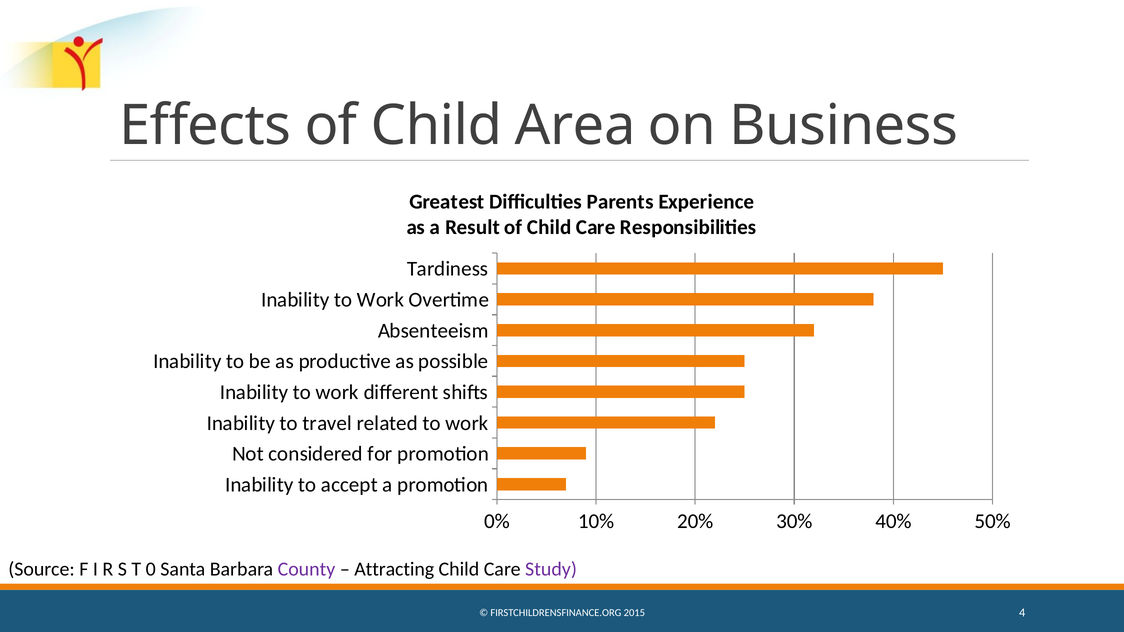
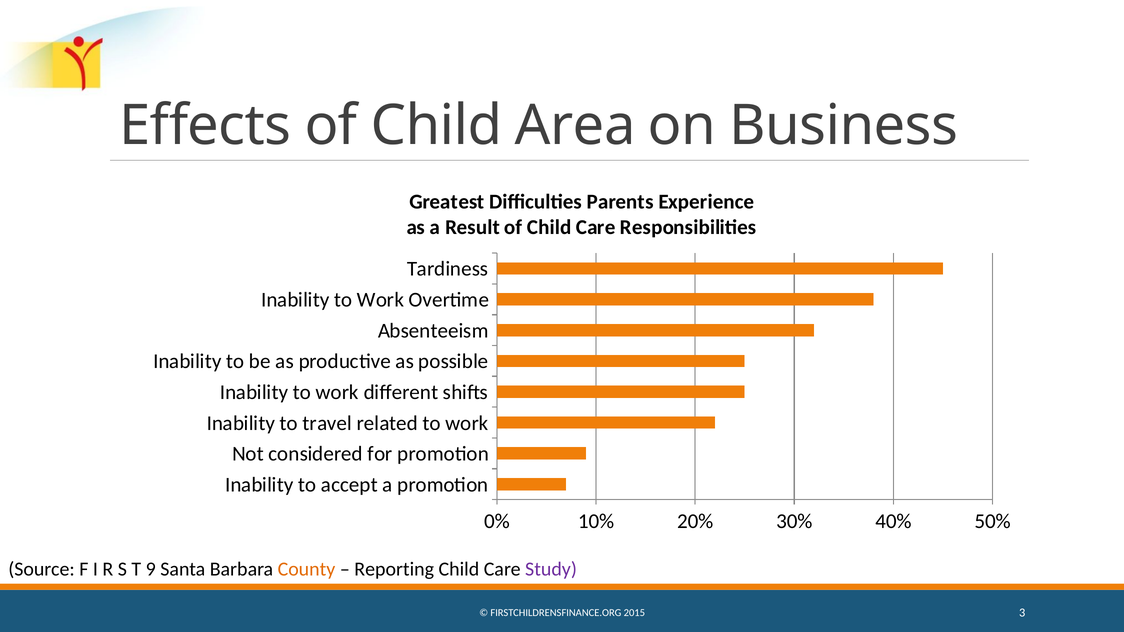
0: 0 -> 9 (151, 569)
County colour: purple -> orange (306, 569)
Attracting: Attracting -> Reporting (394, 569)
4: 4 -> 3 (1022, 613)
